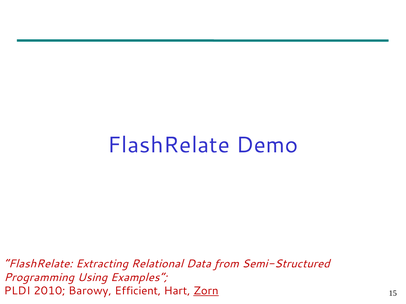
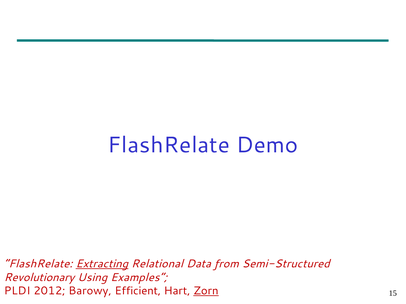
Extracting underline: none -> present (102, 264)
Programming: Programming -> Revolutionary (39, 278)
2010: 2010 -> 2012 (49, 291)
